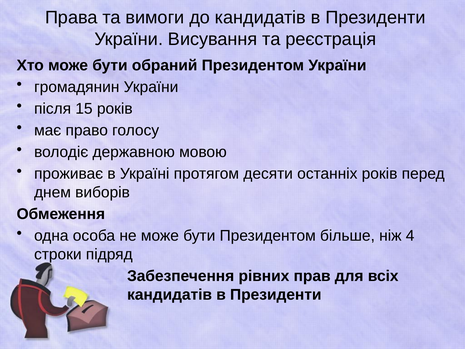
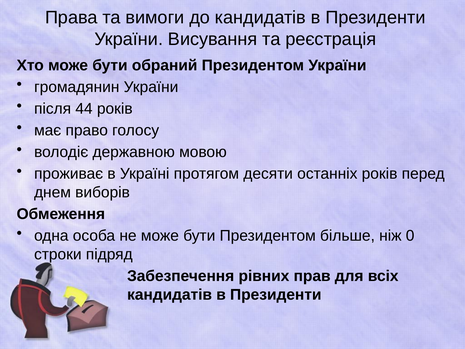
15: 15 -> 44 (84, 109)
4: 4 -> 0 (410, 236)
